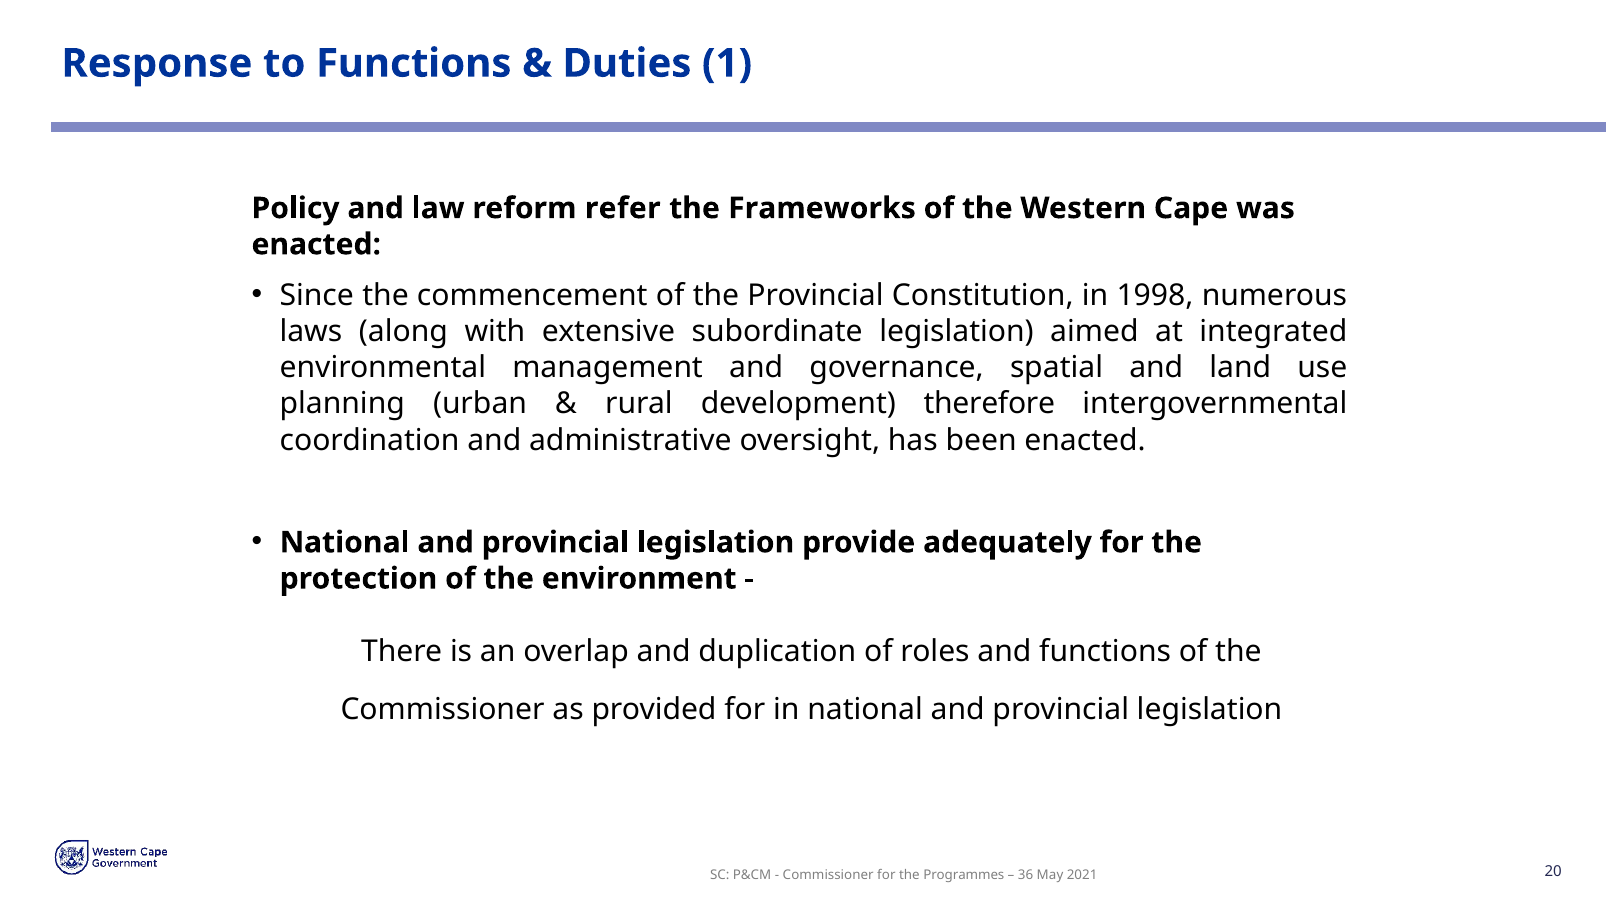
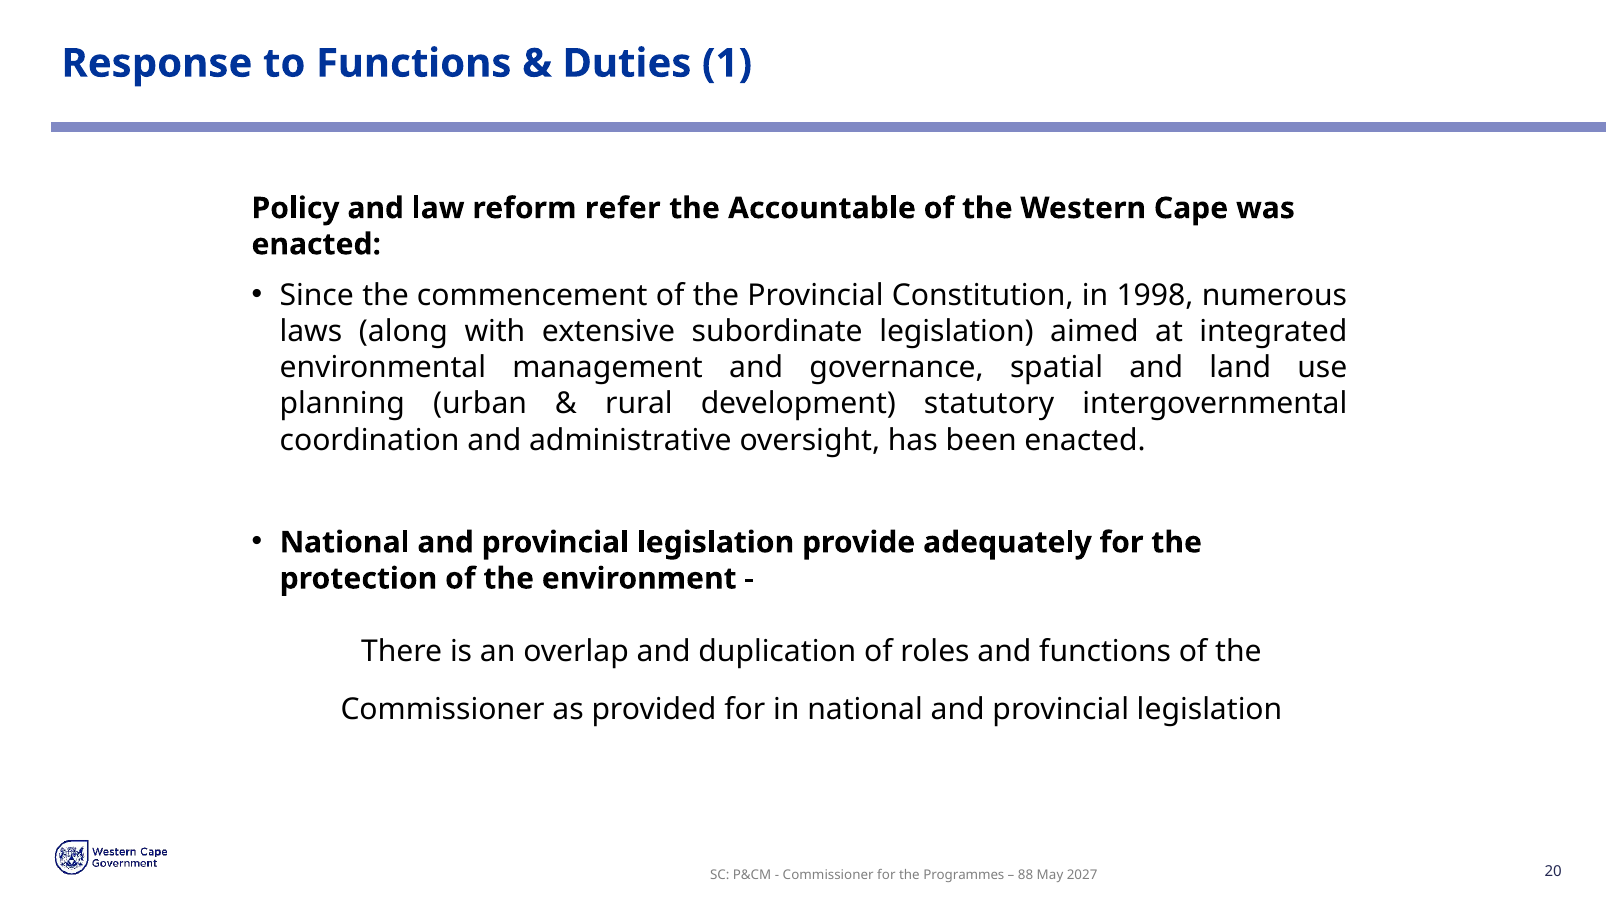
Frameworks: Frameworks -> Accountable (822, 208)
therefore: therefore -> statutory (989, 404)
36: 36 -> 88 (1026, 875)
2021: 2021 -> 2027 (1082, 875)
